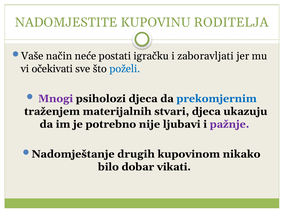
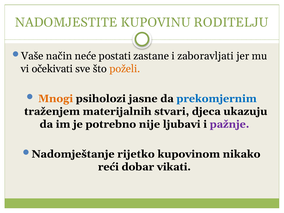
RODITELJA: RODITELJA -> RODITELJU (231, 22)
igračku: igračku -> zastane (151, 56)
poželi colour: blue -> orange (125, 69)
Mnogi colour: purple -> orange (56, 99)
psiholozi djeca: djeca -> jasne (143, 99)
drugih: drugih -> rijetko (136, 154)
bilo: bilo -> reći (108, 167)
